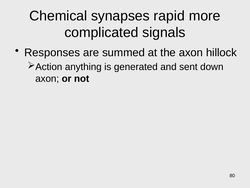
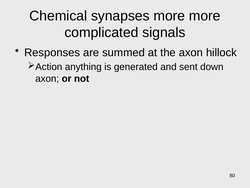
synapses rapid: rapid -> more (169, 16)
